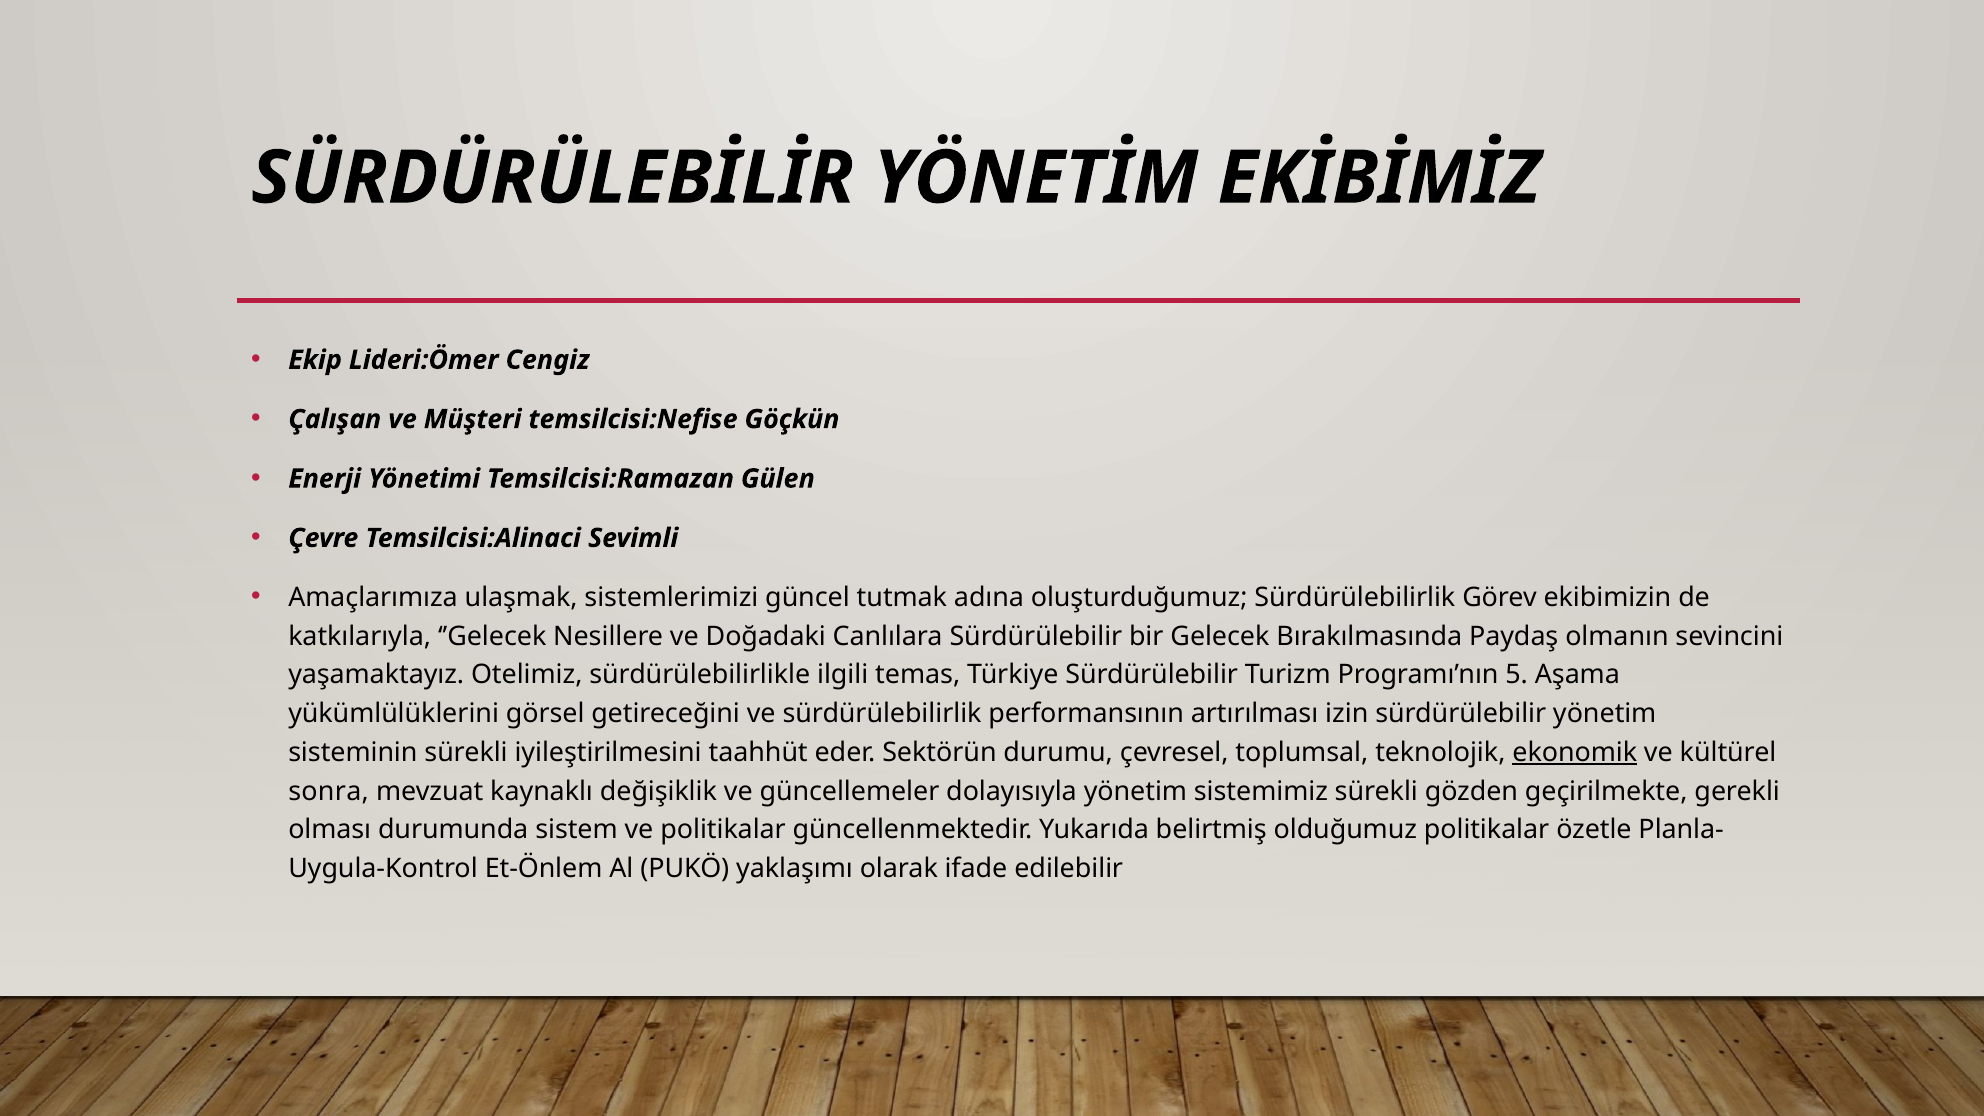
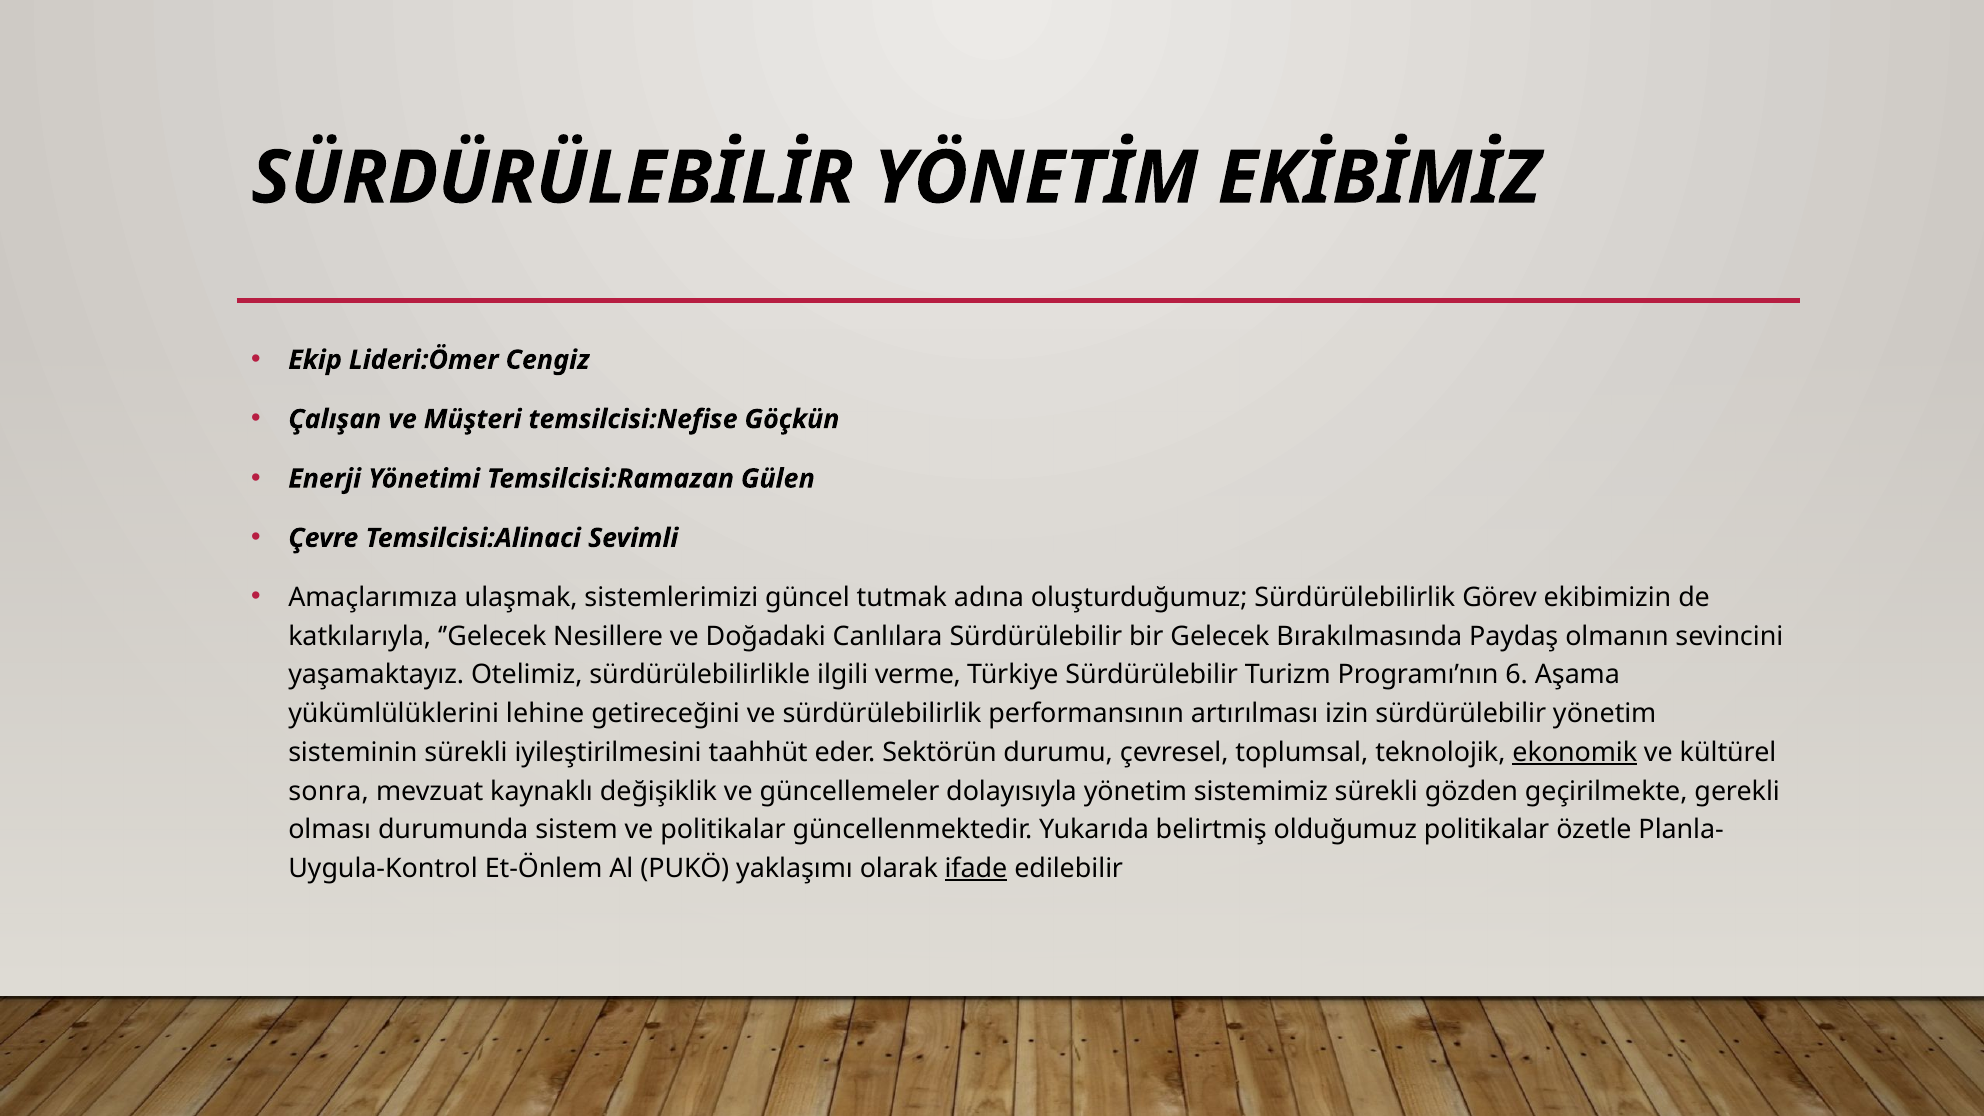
temas: temas -> verme (918, 675)
5: 5 -> 6 (1517, 675)
görsel: görsel -> lehine (545, 714)
ifade underline: none -> present (976, 869)
